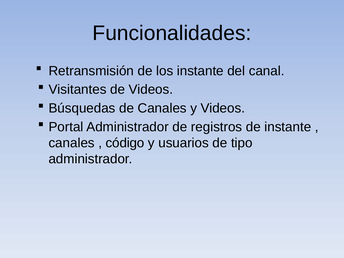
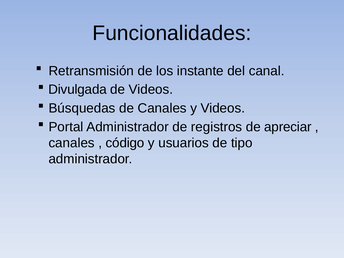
Visitantes: Visitantes -> Divulgada (78, 90)
de instante: instante -> apreciar (288, 127)
